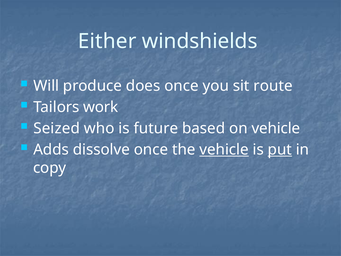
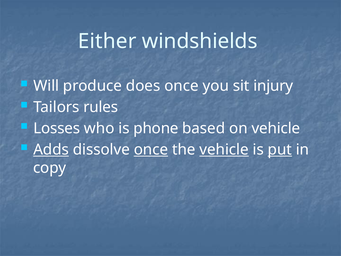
route: route -> injury (273, 86)
work: work -> rules (101, 107)
Seized: Seized -> Losses (57, 128)
future: future -> phone (156, 128)
Adds underline: none -> present (51, 149)
once underline: none -> present (151, 149)
